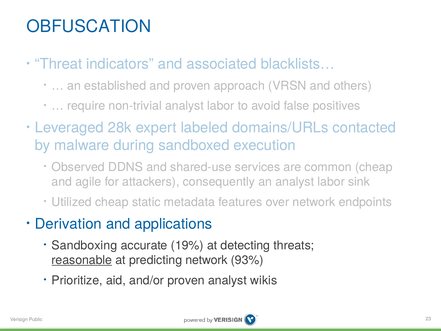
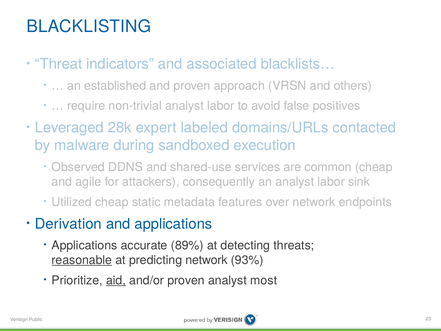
OBFUSCATION: OBFUSCATION -> BLACKLISTING (89, 27)
Sandboxing: Sandboxing -> Applications (84, 245)
19%: 19% -> 89% (187, 245)
aid underline: none -> present (116, 280)
wikis: wikis -> most (264, 280)
